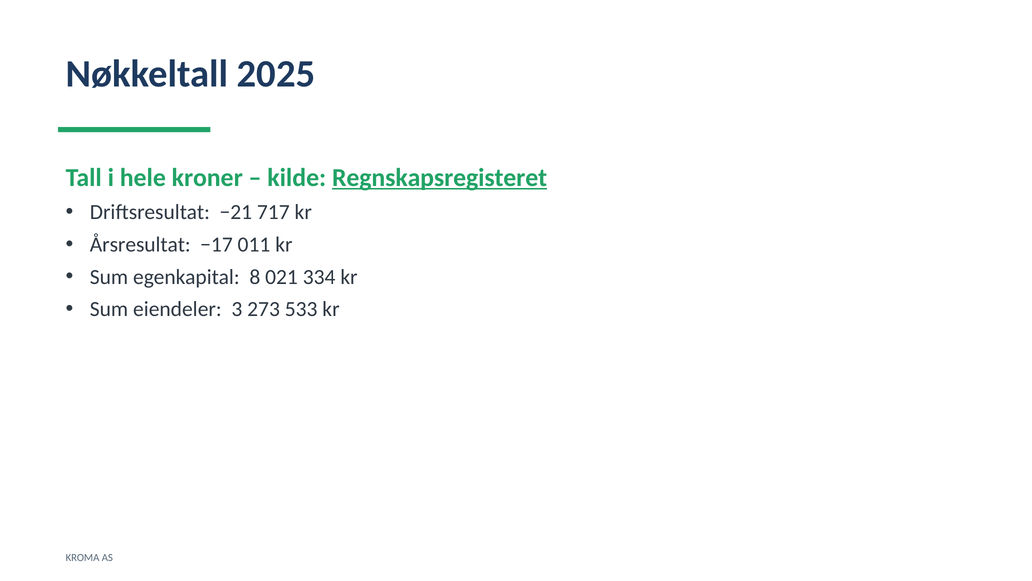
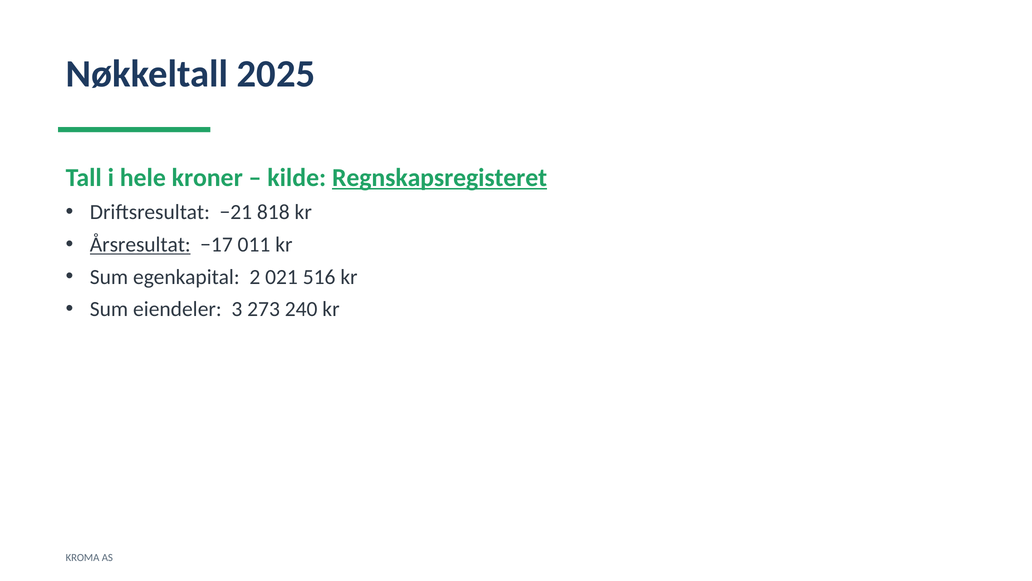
717: 717 -> 818 (273, 212)
Årsresultat underline: none -> present (140, 244)
8: 8 -> 2 (255, 277)
334: 334 -> 516 (319, 277)
533: 533 -> 240 (301, 309)
